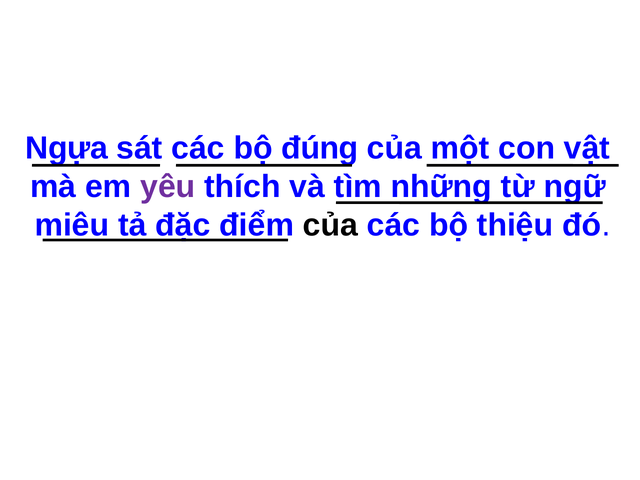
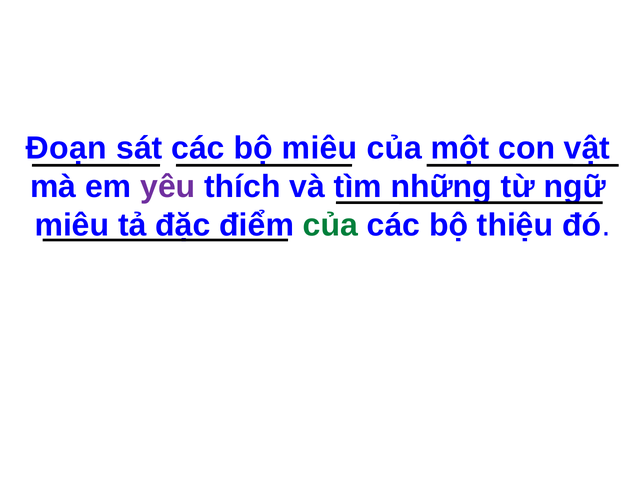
Ngựa: Ngựa -> Đoạn (66, 148)
đúng: đúng -> miêu (320, 148)
của colour: black -> green (330, 225)
